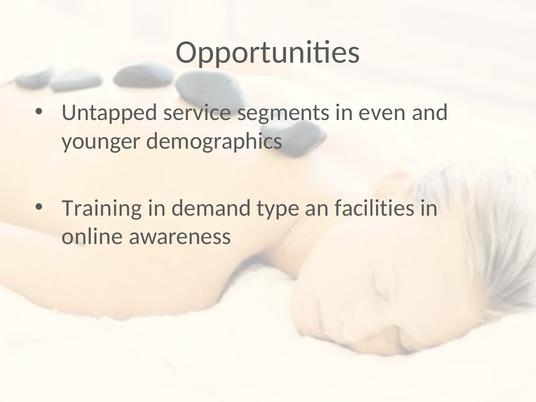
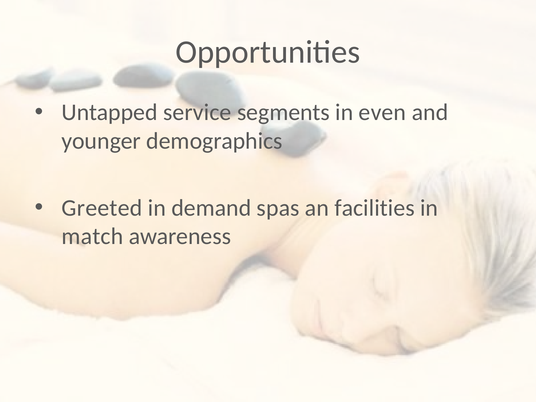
Training: Training -> Greeted (102, 208)
type: type -> spas (278, 208)
online: online -> match (92, 236)
